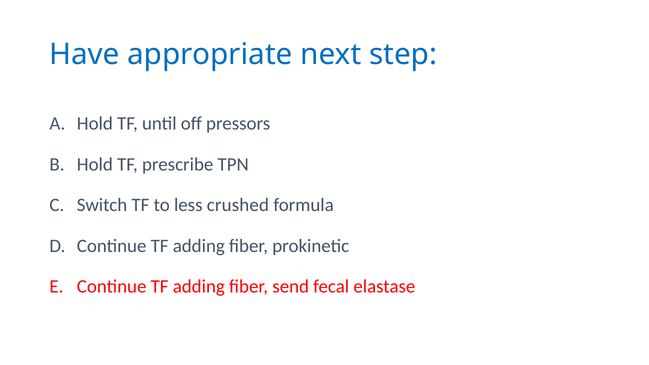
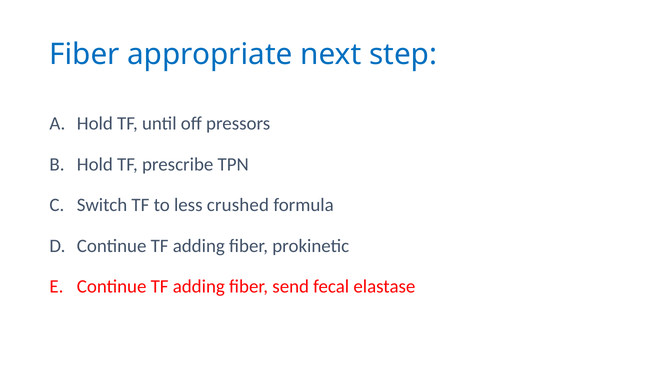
Have: Have -> Fiber (84, 55)
